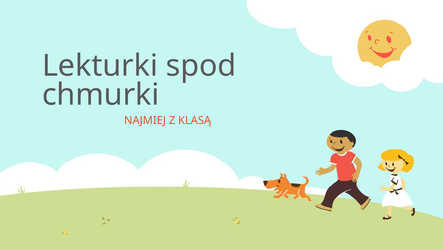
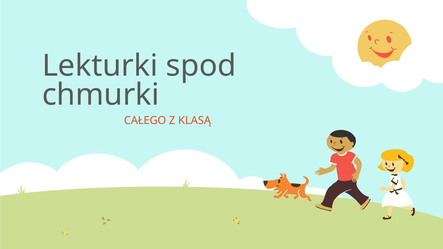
NAJMIEJ: NAJMIEJ -> CAŁEGO (145, 121)
